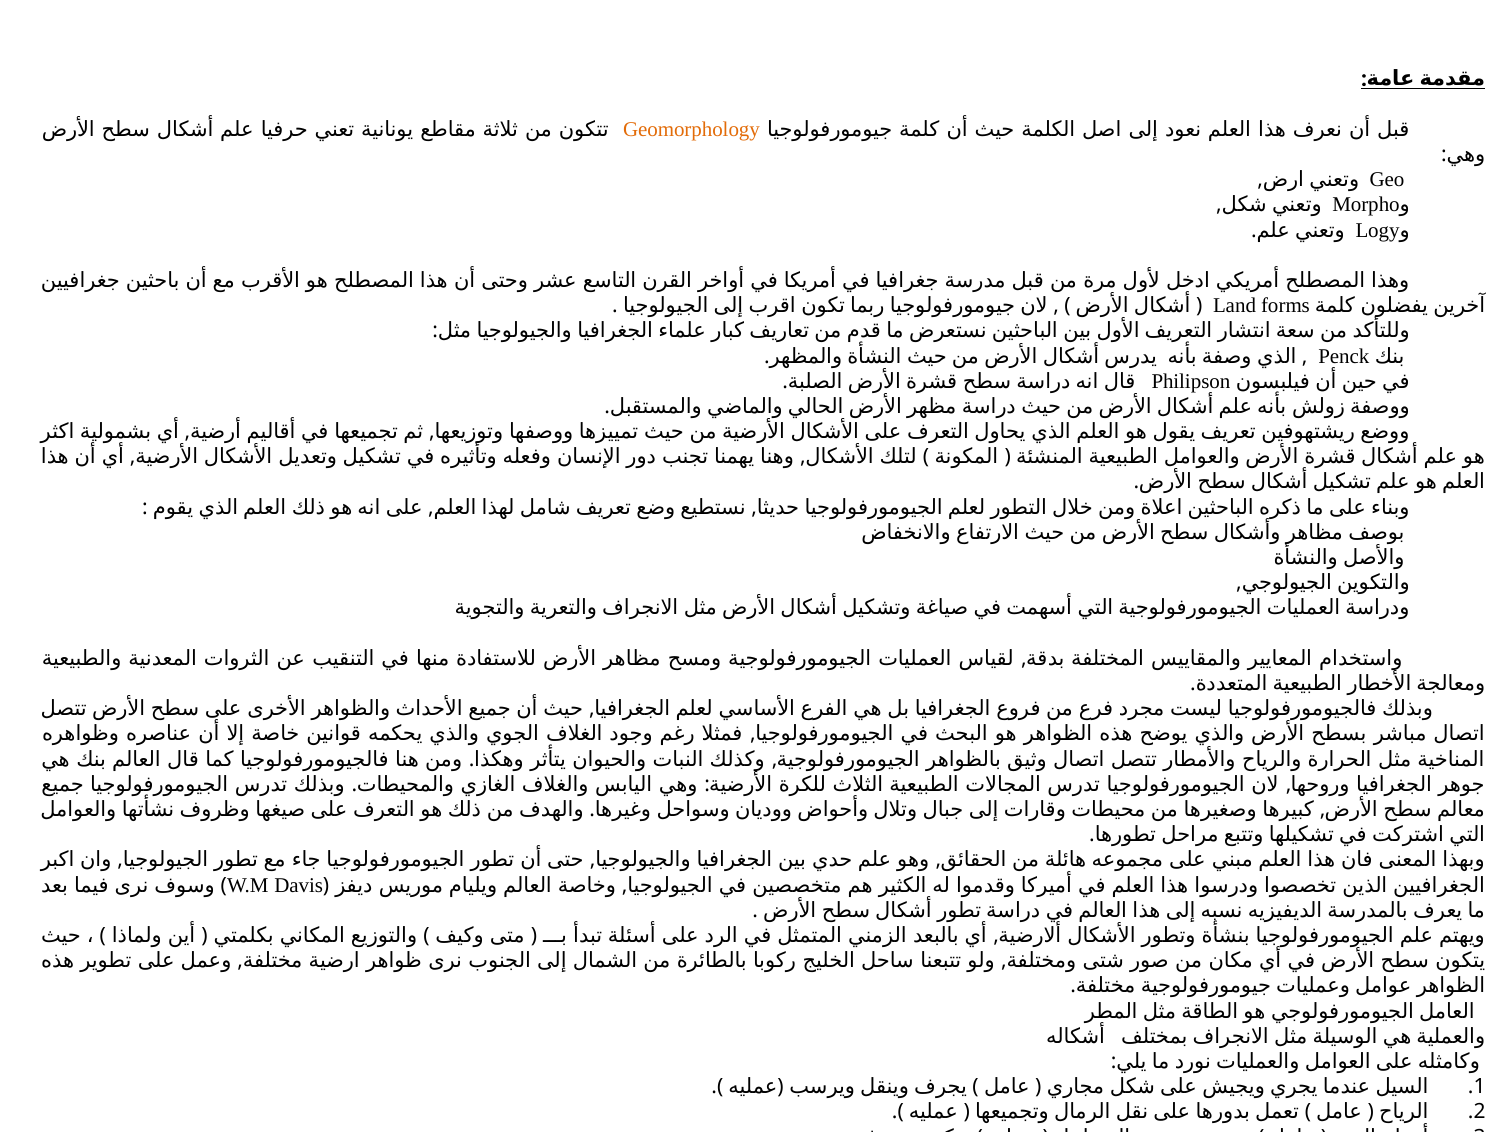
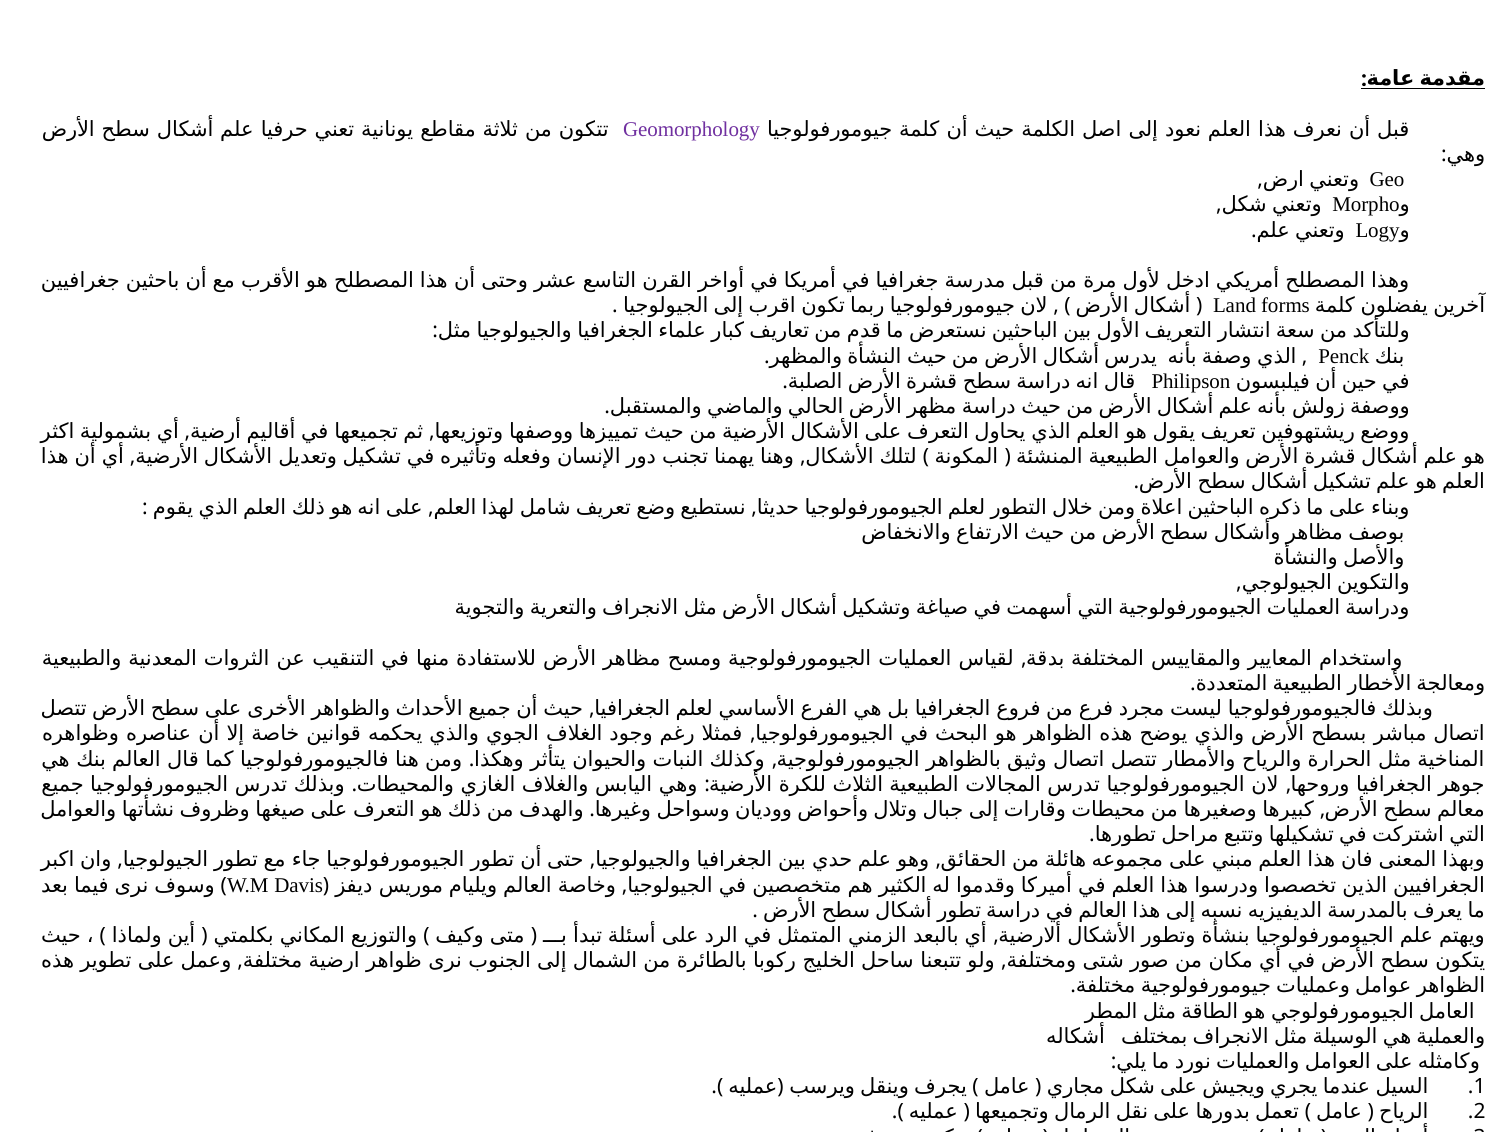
Geomorphology colour: orange -> purple (691, 129)
